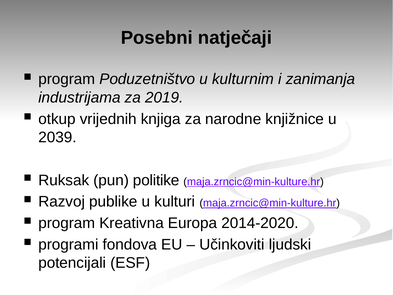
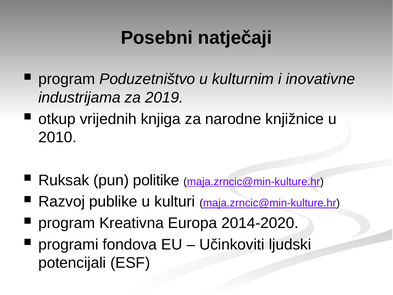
zanimanja: zanimanja -> inovativne (320, 79)
2039: 2039 -> 2010 (57, 137)
